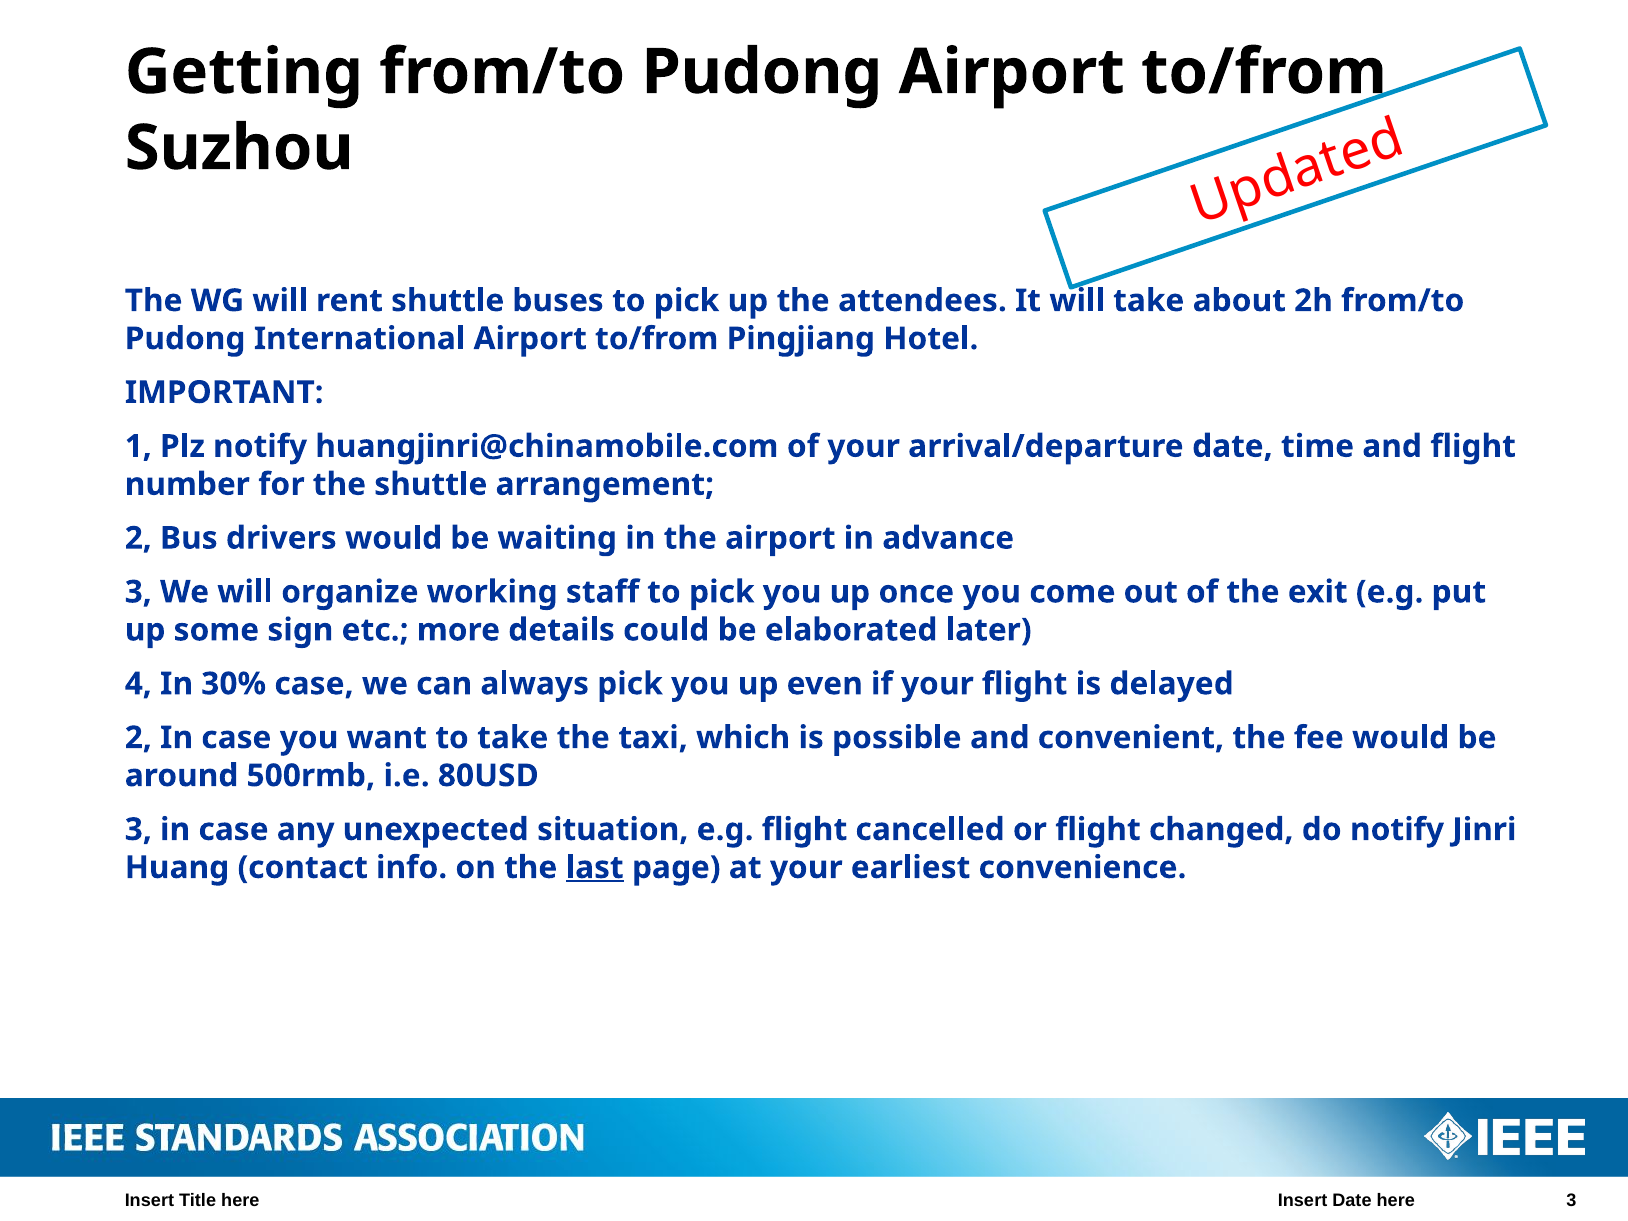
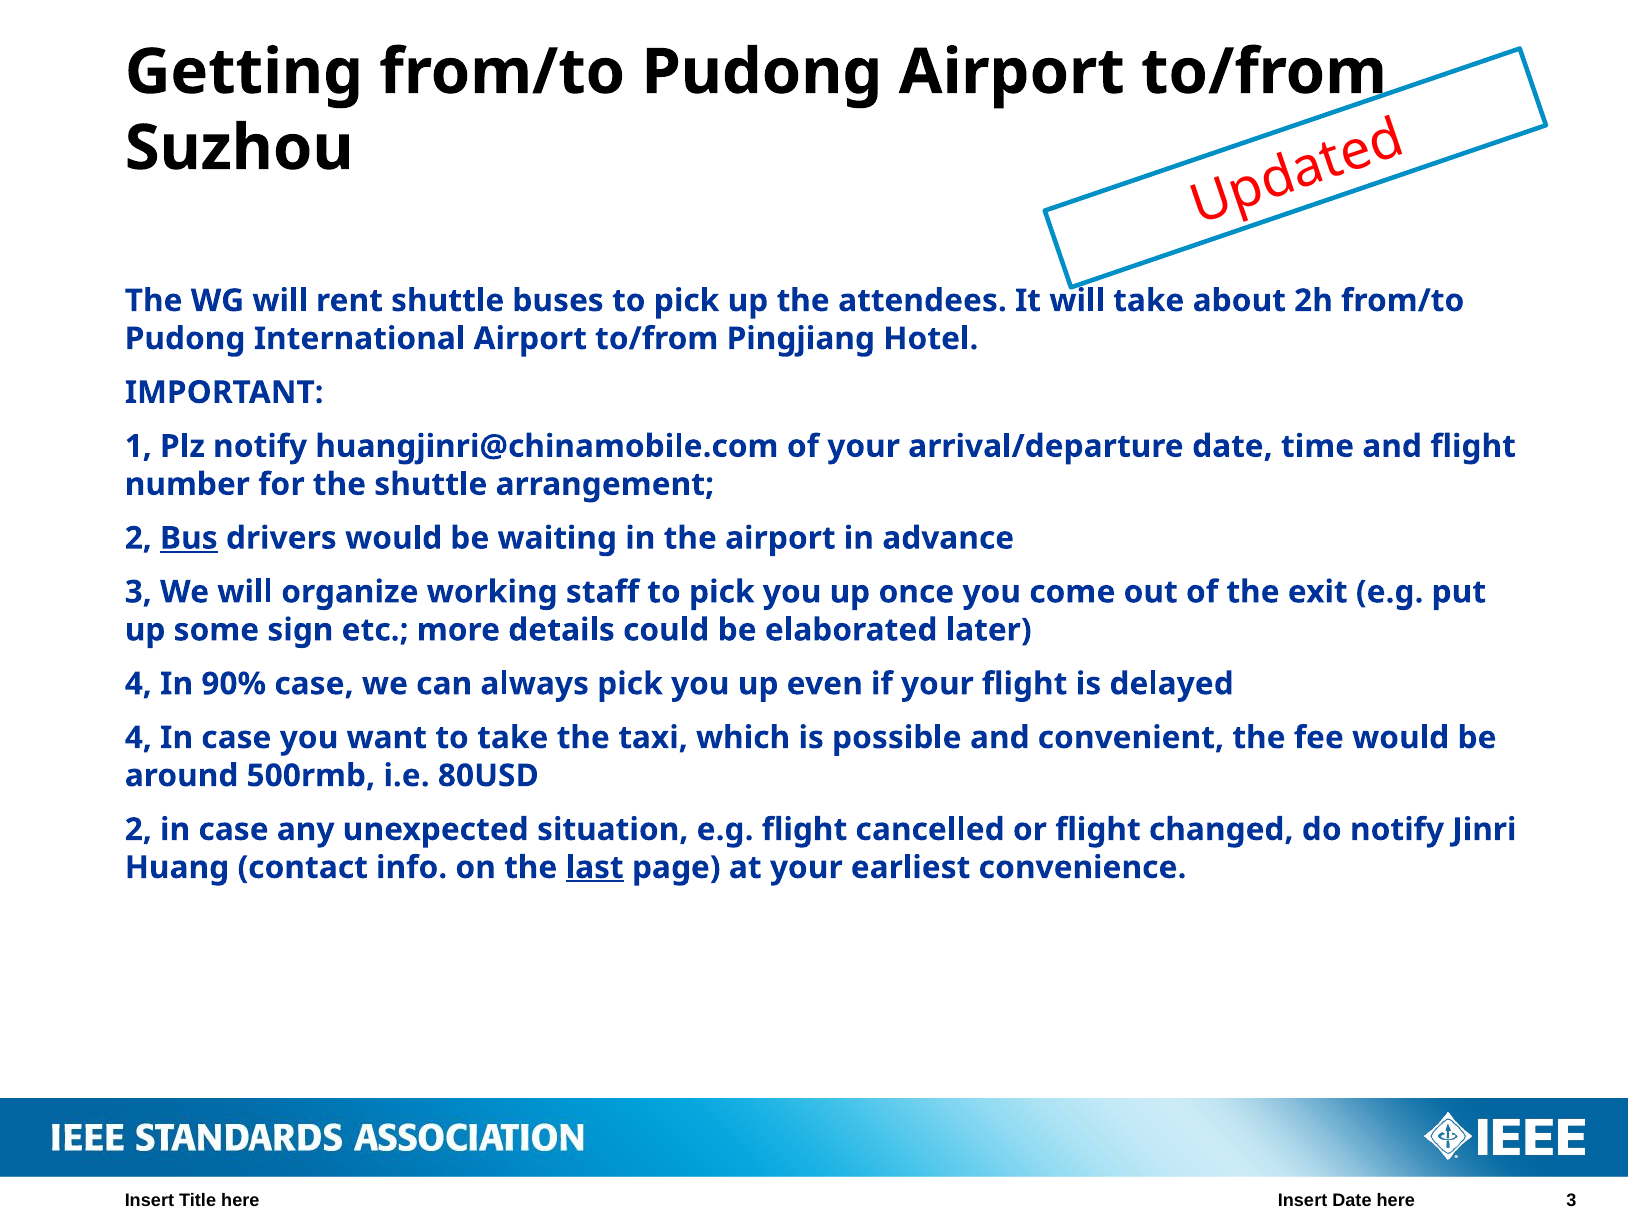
Bus underline: none -> present (189, 538)
30%: 30% -> 90% (234, 684)
2: 2 -> 4 (138, 738)
3: 3 -> 2 (138, 830)
